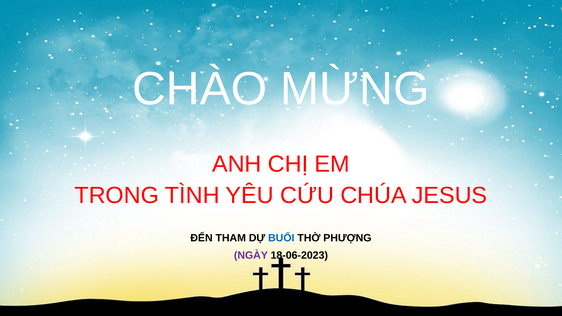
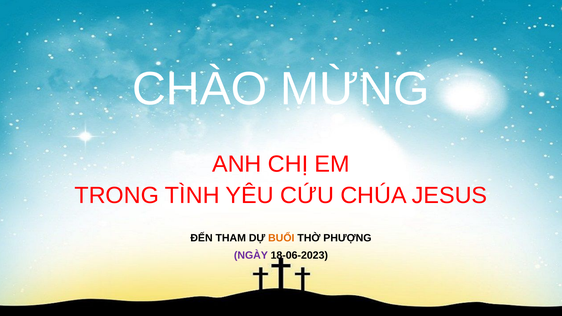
BUỔI colour: blue -> orange (281, 238)
